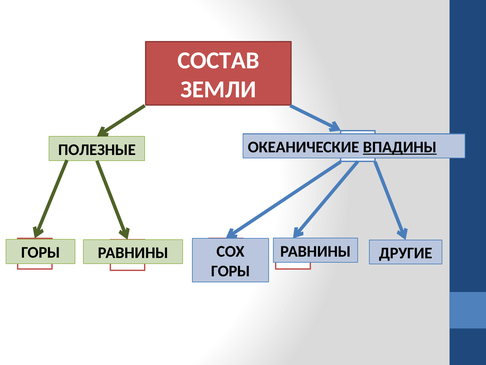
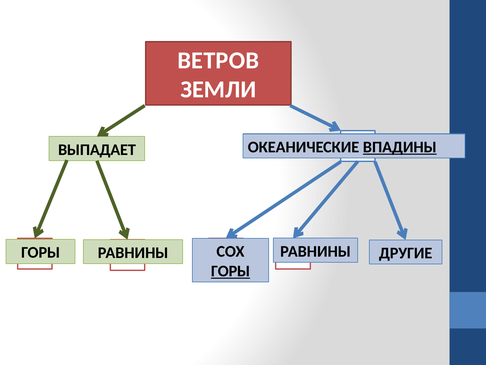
СОСТАВ: СОСТАВ -> ВЕТРОВ (218, 60)
ПОЛЕЗНЫЕ: ПОЛЕЗНЫЕ -> ВЫПАДАЕТ (97, 150)
ГОРЫ underline: none -> present (230, 271)
